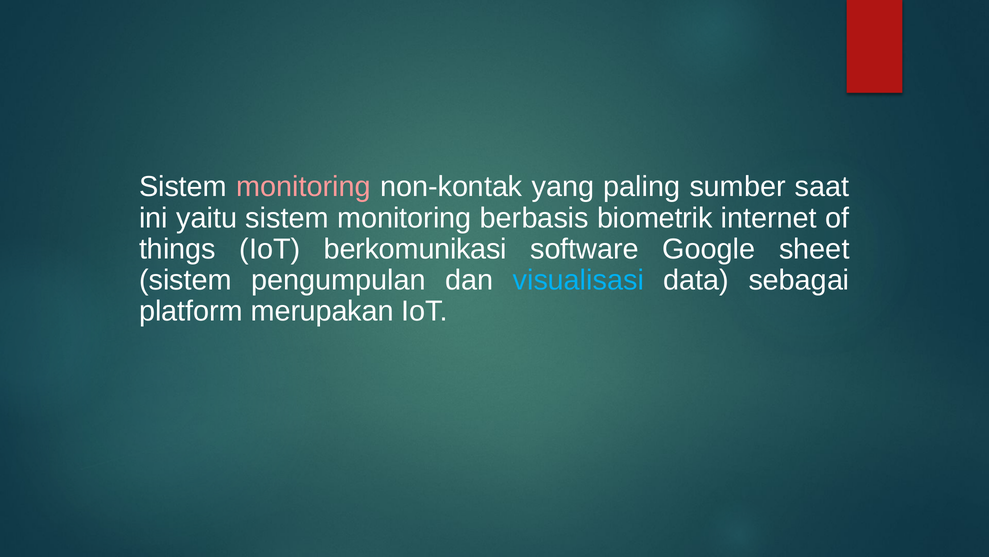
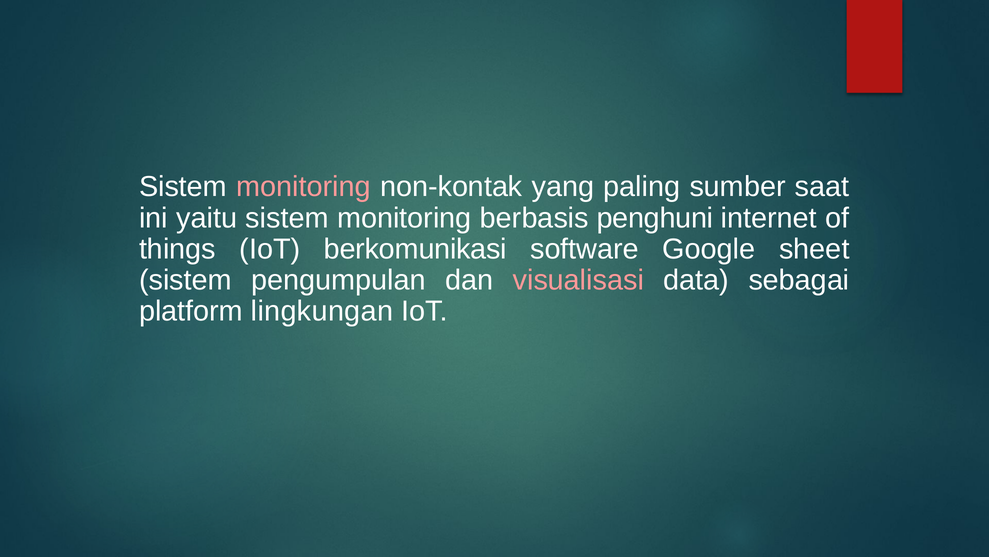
biometrik: biometrik -> penghuni (655, 218)
visualisasi colour: light blue -> pink (578, 280)
merupakan: merupakan -> lingkungan (322, 311)
